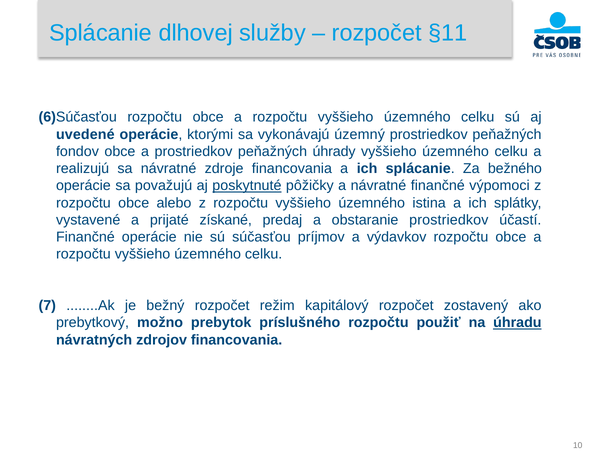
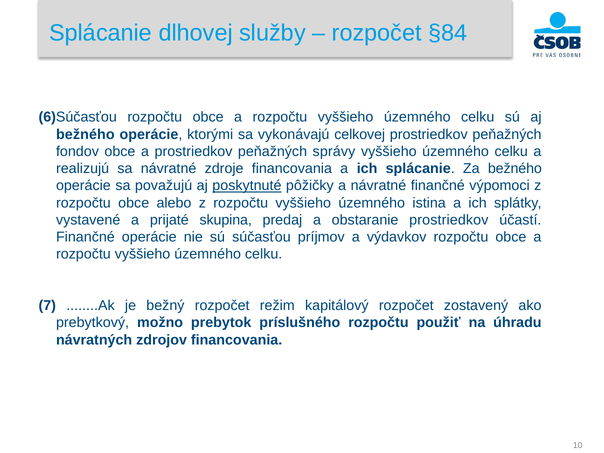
§11: §11 -> §84 (448, 33)
uvedené: uvedené -> bežného (85, 134)
územný: územný -> celkovej (360, 134)
úhrady: úhrady -> správy (334, 151)
získané: získané -> skupina (226, 220)
úhradu underline: present -> none (517, 323)
